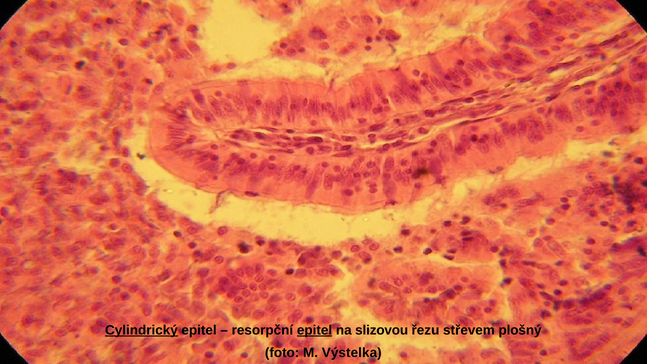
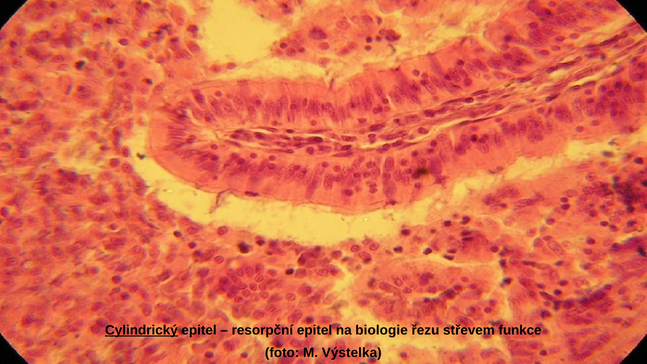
epitel underline: present -> none (315, 330)
slizovou: slizovou -> biologie (382, 330)
plošný: plošný -> funkce (520, 330)
